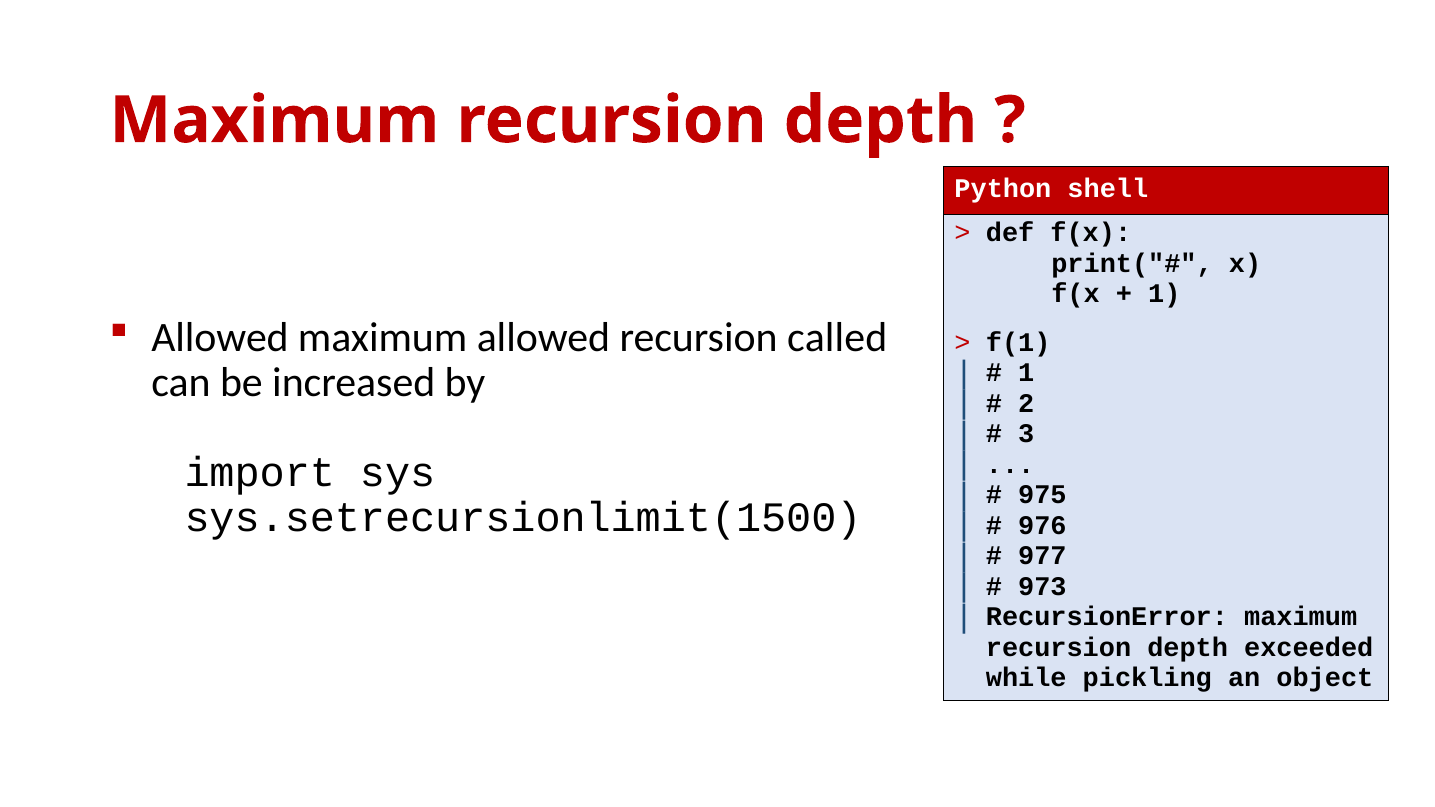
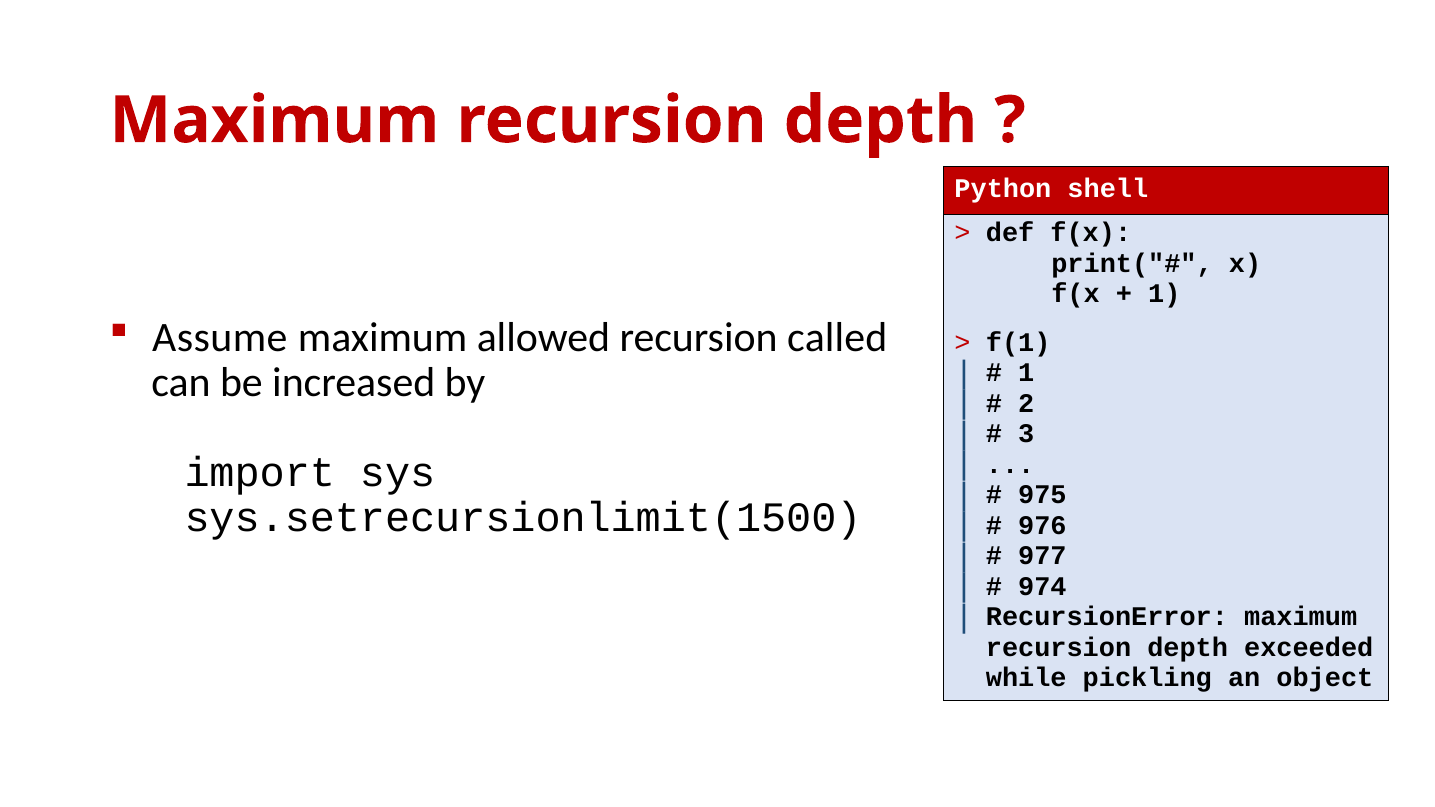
Allowed: Allowed -> Assume (220, 338)
973: 973 -> 974 (1042, 586)
